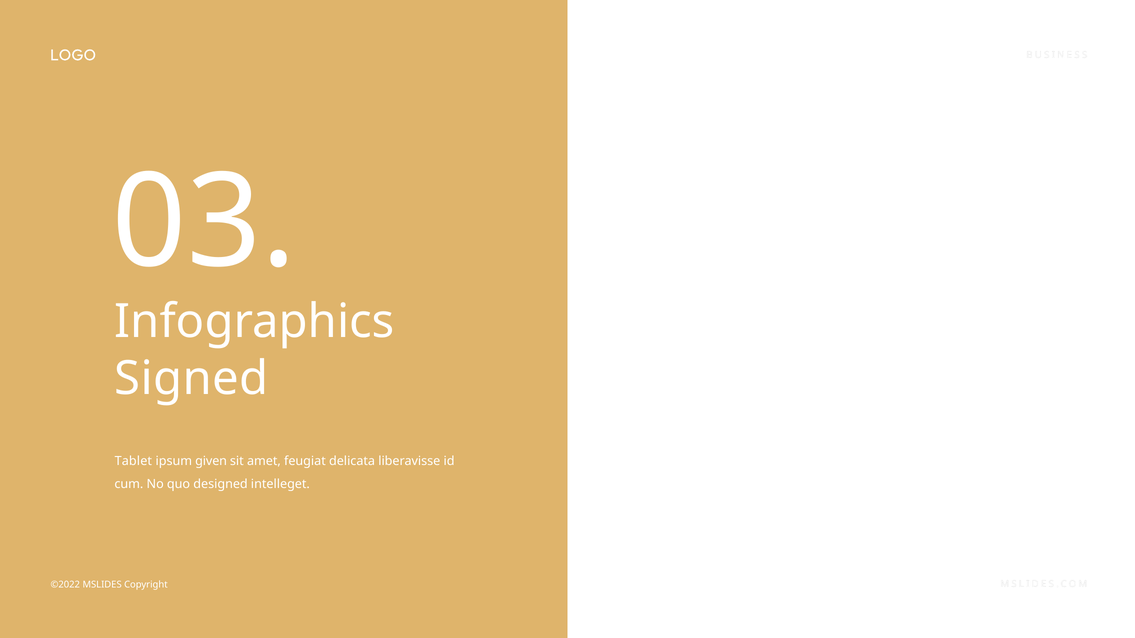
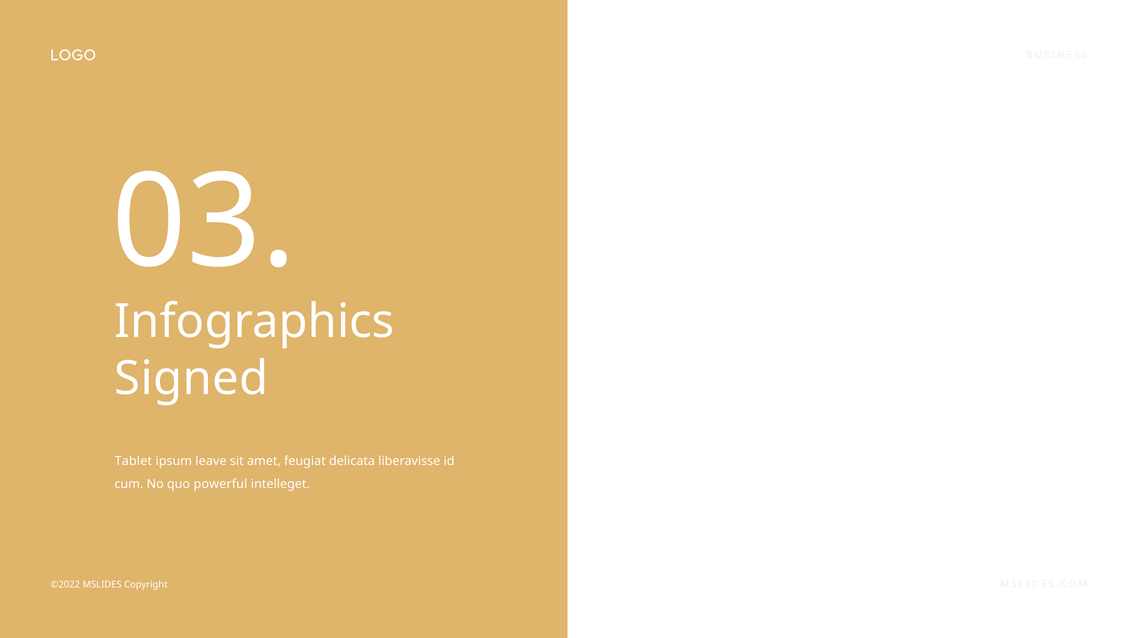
given: given -> leave (211, 462)
designed: designed -> powerful (220, 484)
